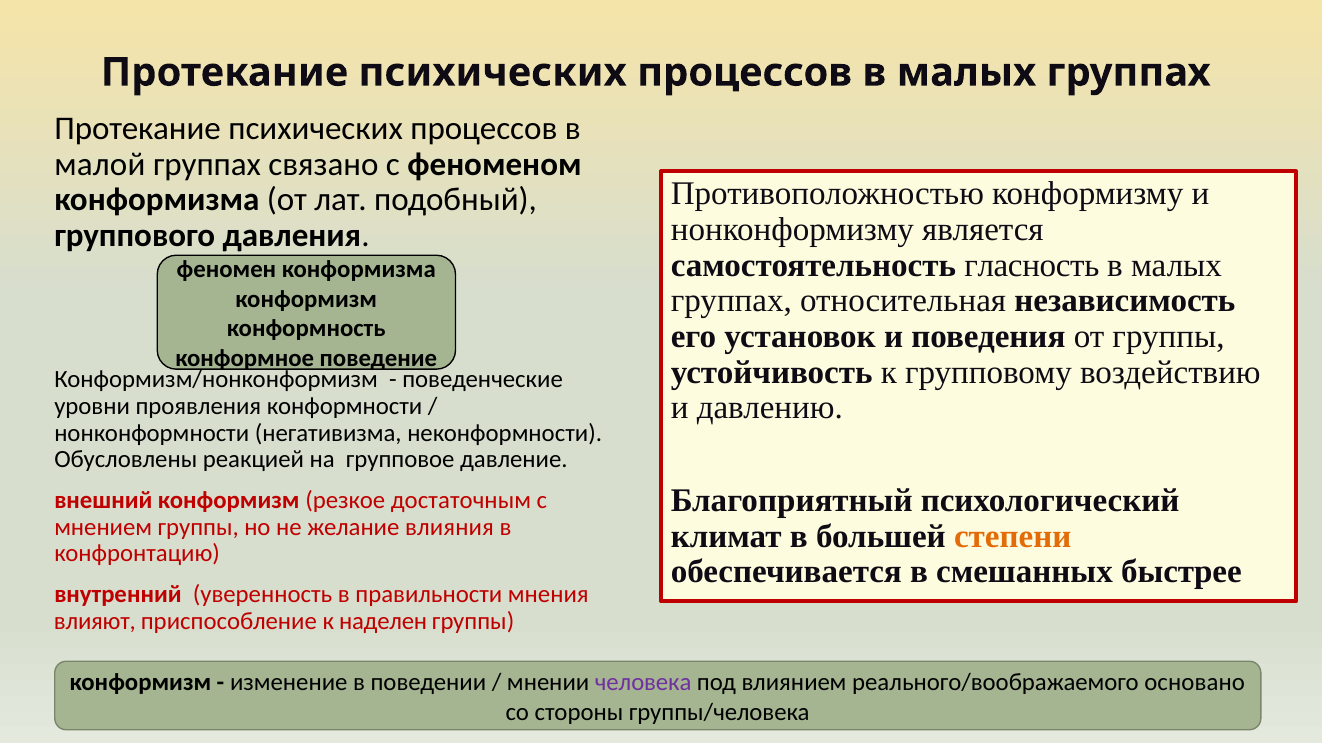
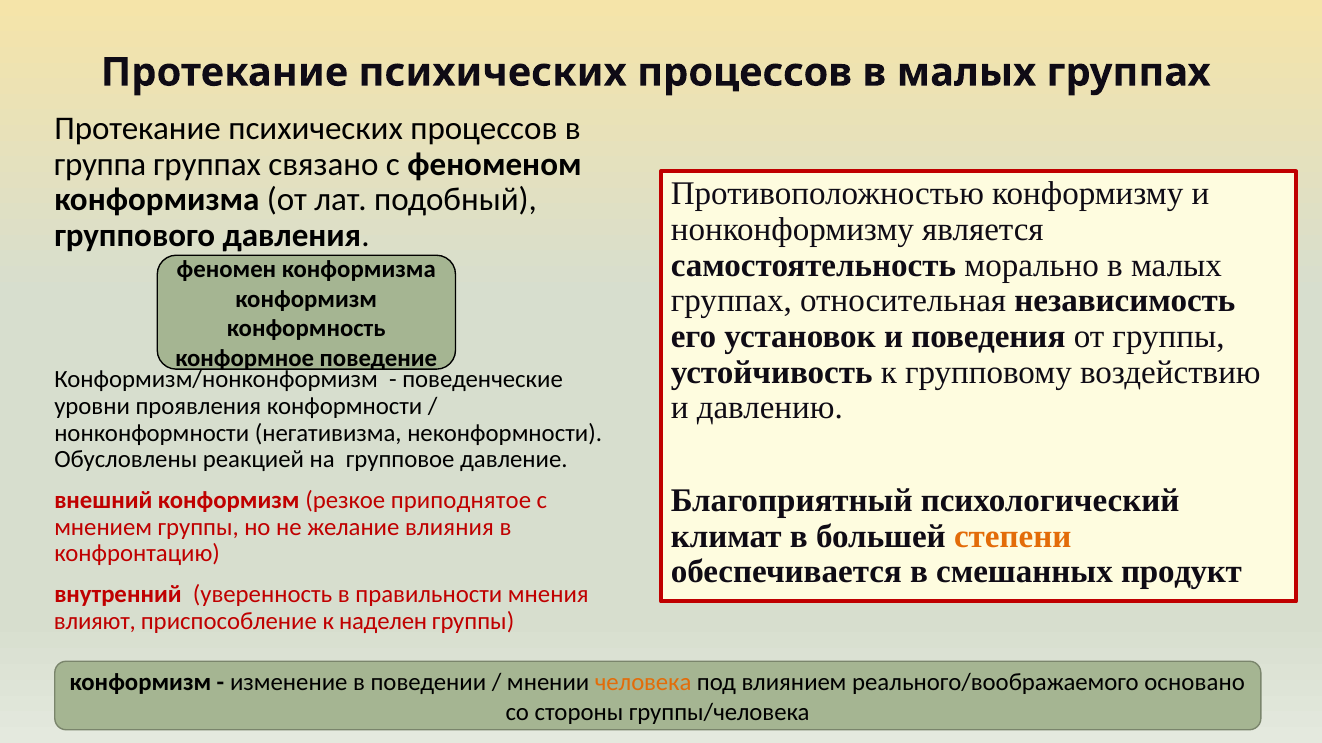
малой: малой -> группа (100, 164)
гласность: гласность -> морально (1032, 265)
достаточным: достаточным -> приподнятое (461, 501)
быстрее: быстрее -> продукт (1182, 573)
человека colour: purple -> orange (643, 683)
